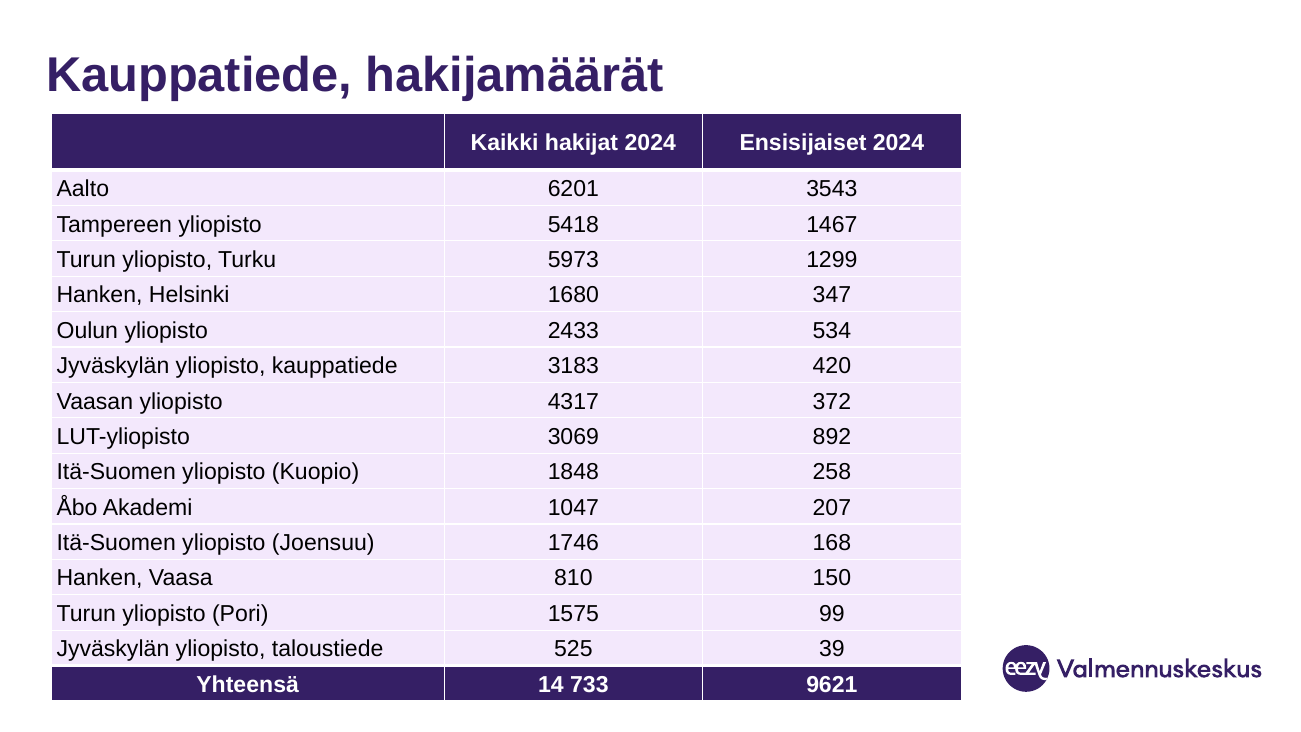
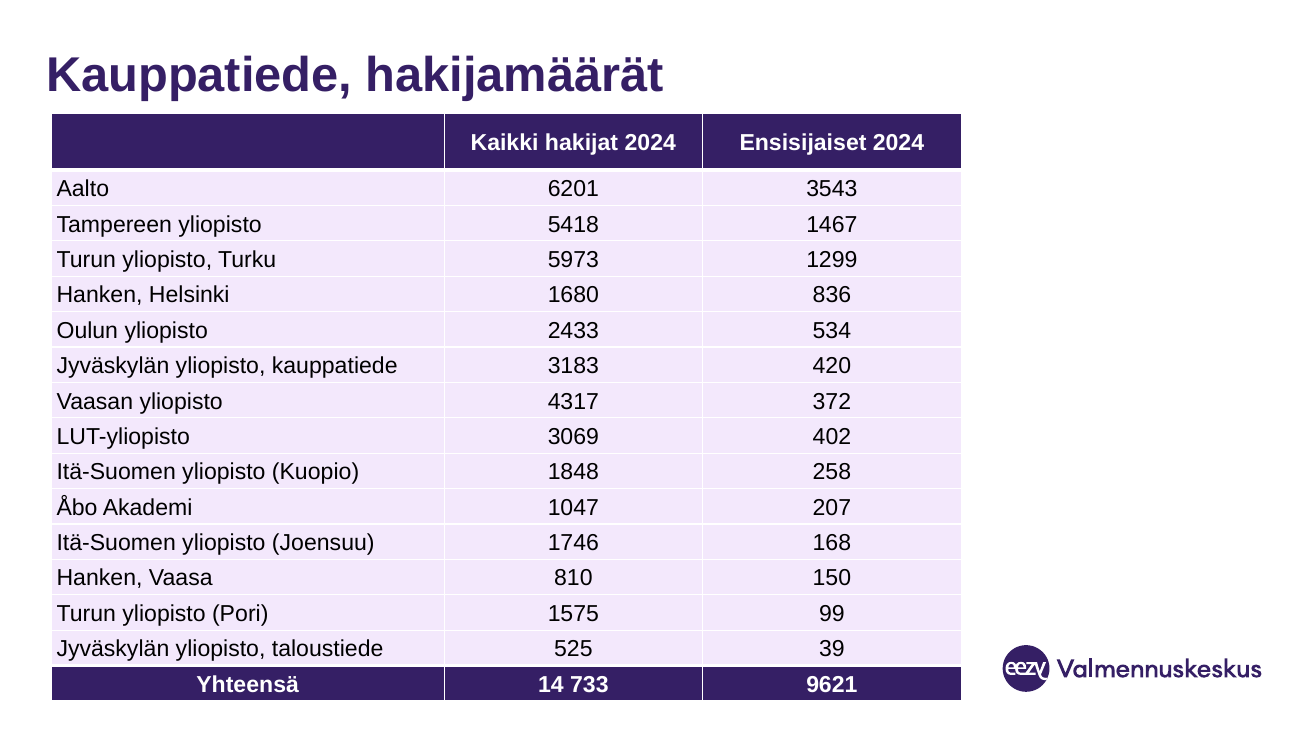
347: 347 -> 836 (832, 295)
892: 892 -> 402 (832, 437)
